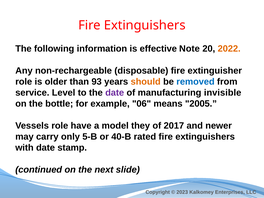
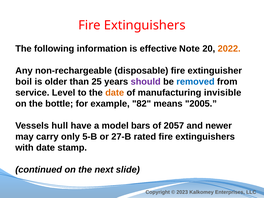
role: role -> boil (24, 82)
93: 93 -> 25 (97, 82)
should colour: orange -> purple (146, 82)
date colour: purple -> orange (115, 93)
06: 06 -> 82 (142, 104)
Vessels role: role -> hull (60, 126)
they: they -> bars (141, 126)
2017: 2017 -> 2057 (174, 126)
40-B: 40-B -> 27-B (121, 137)
